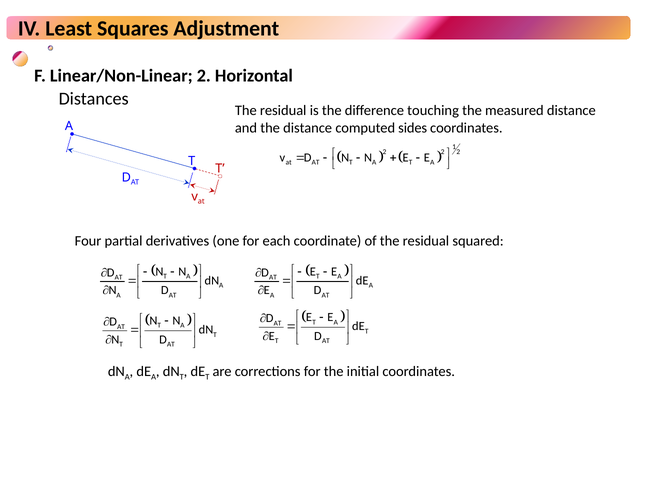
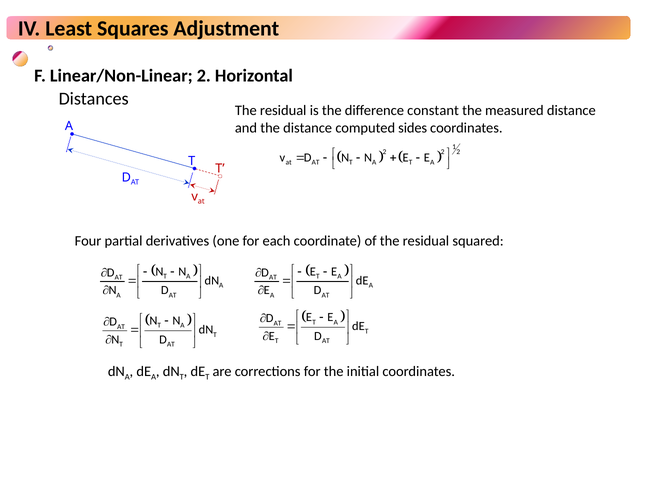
touching: touching -> constant (433, 111)
